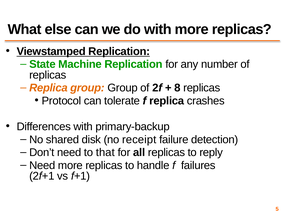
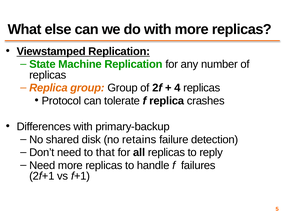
8: 8 -> 4 (177, 88)
receipt: receipt -> retains (139, 140)
